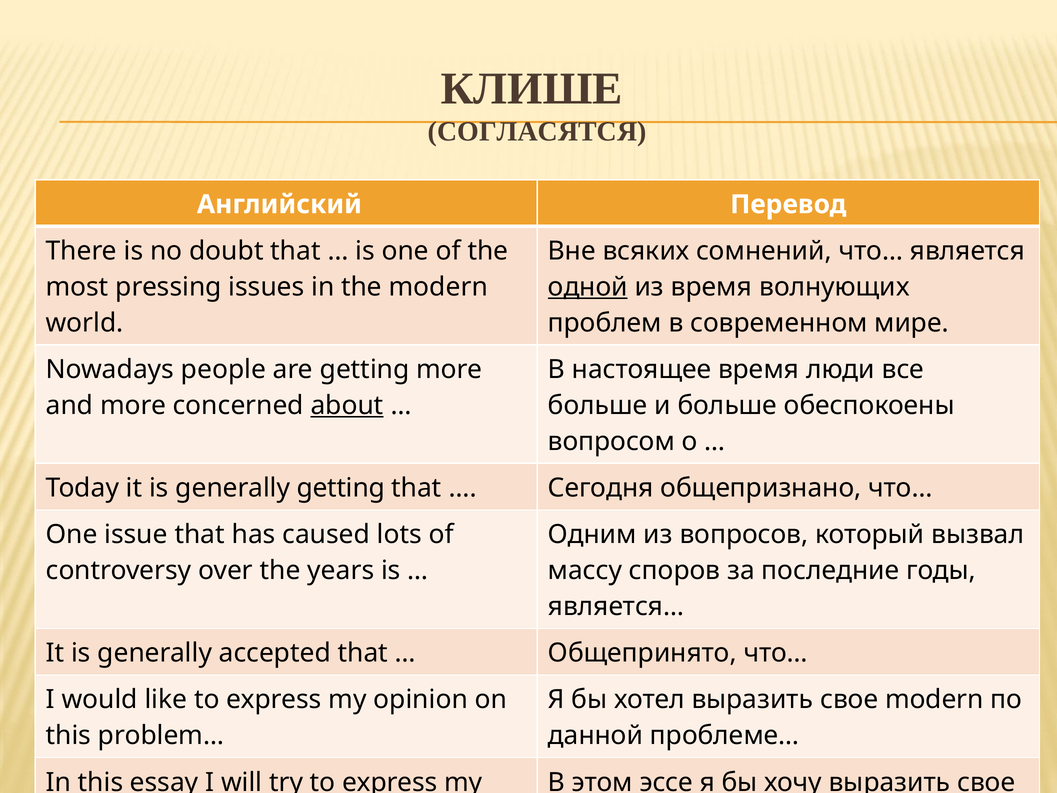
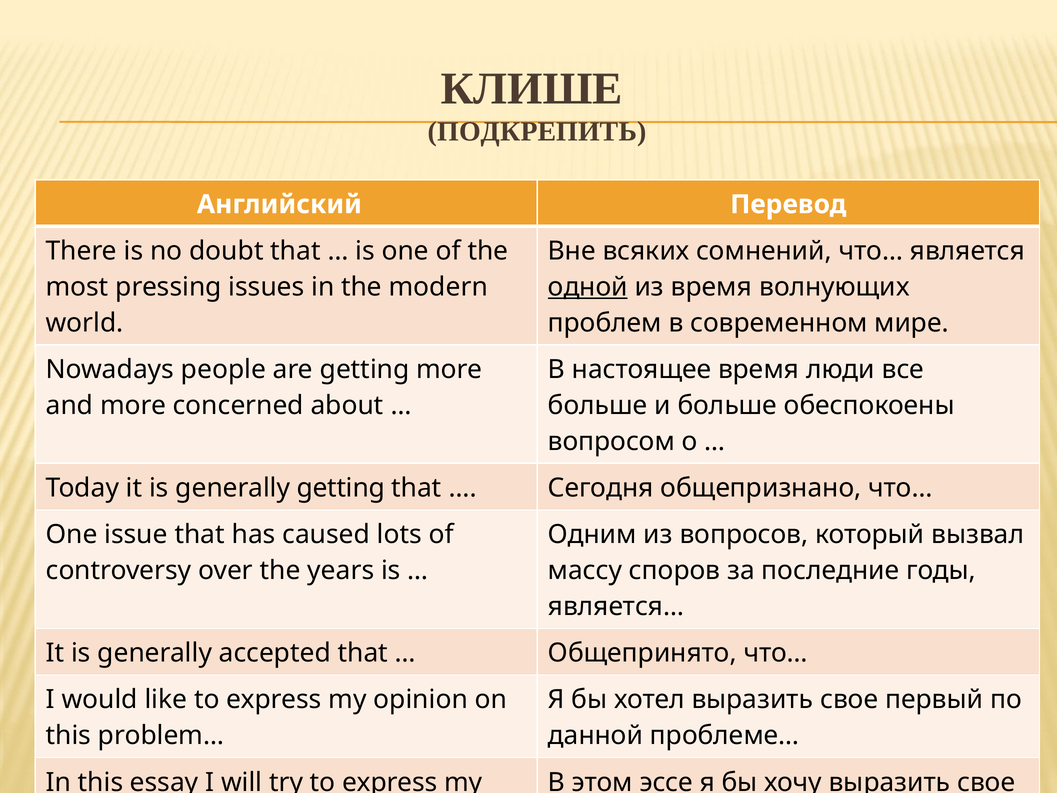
СОГЛАСЯТСЯ: СОГЛАСЯТСЯ -> ПОДКРЕПИТЬ (537, 131)
about underline: present -> none (347, 405)
свое modern: modern -> первый (934, 700)
